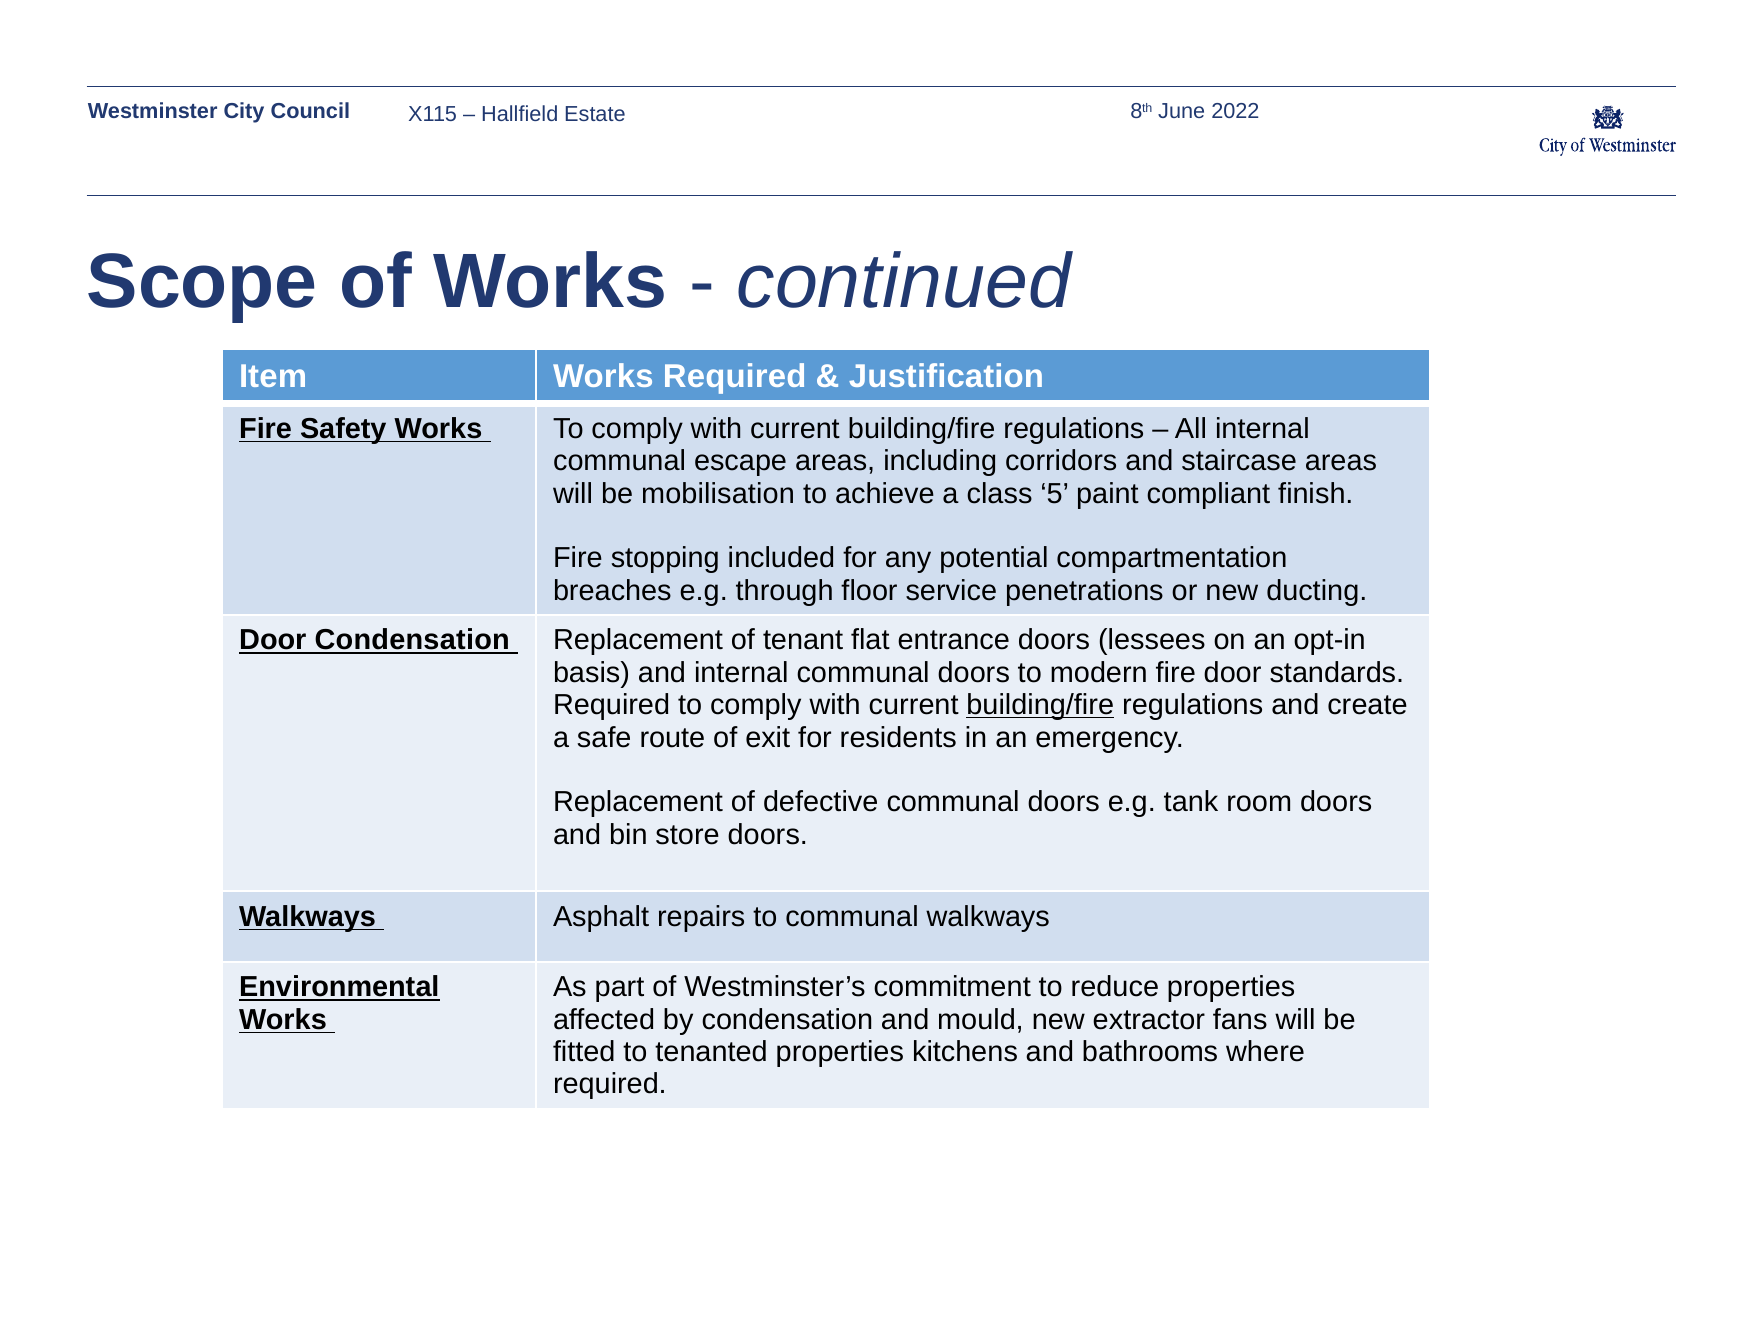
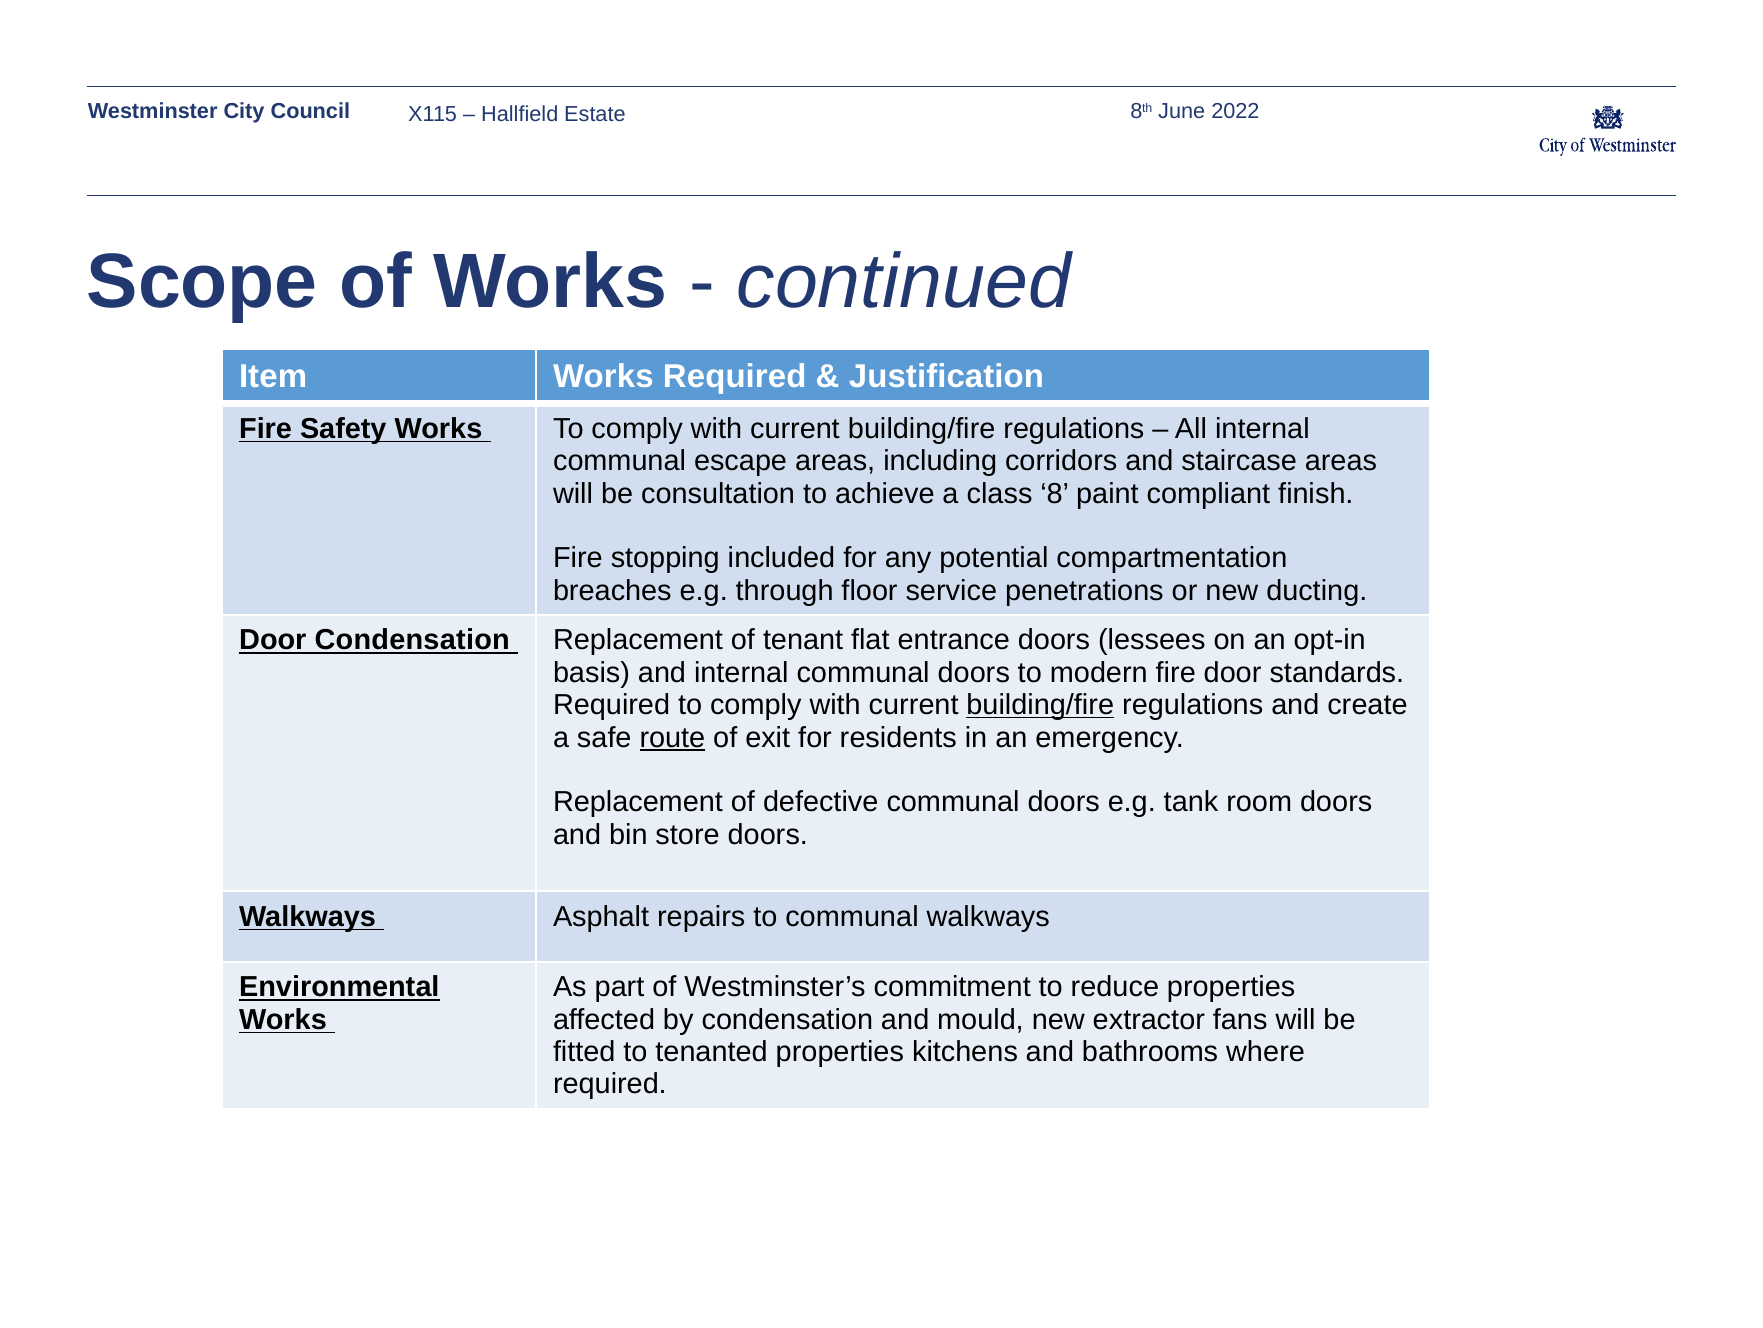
mobilisation: mobilisation -> consultation (718, 494)
5: 5 -> 8 (1055, 494)
route underline: none -> present (672, 738)
